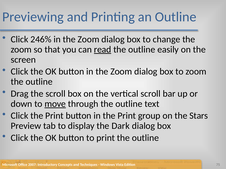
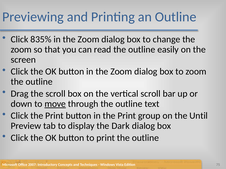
246%: 246% -> 835% (41, 39)
read underline: present -> none (103, 50)
Stars: Stars -> Until (199, 116)
